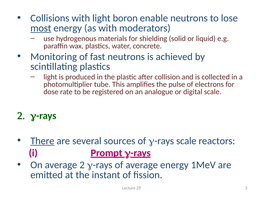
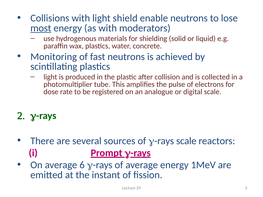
boron: boron -> shield (125, 18)
There underline: present -> none (42, 141)
average 2: 2 -> 6 (82, 165)
